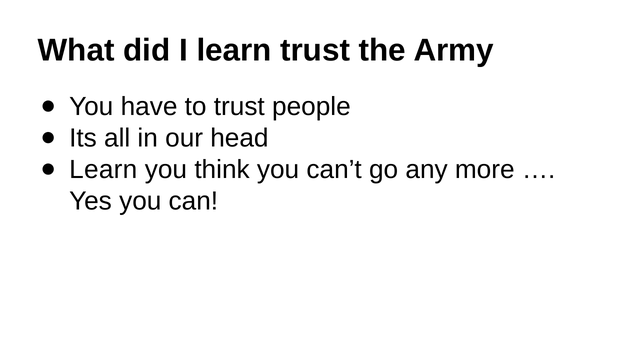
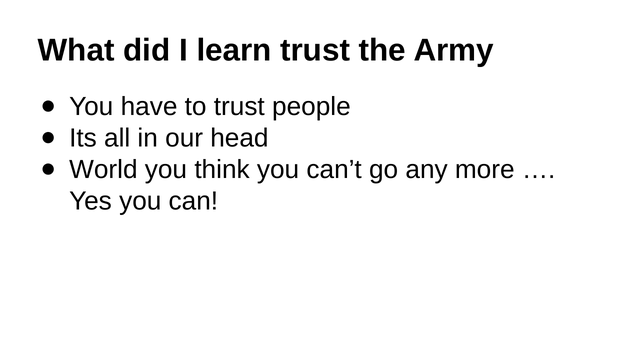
Learn: Learn -> World (103, 169)
